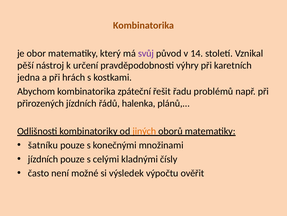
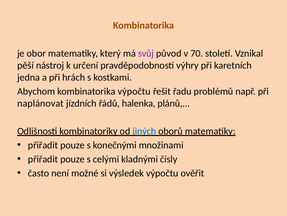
14: 14 -> 70 (197, 53)
kombinatorika zpáteční: zpáteční -> výpočtu (134, 91)
přirozených: přirozených -> naplánovat (40, 103)
jiných colour: orange -> blue (144, 131)
šatníku: šatníku -> přiřadit (43, 145)
jízdních: jízdních -> přiřadit (43, 159)
